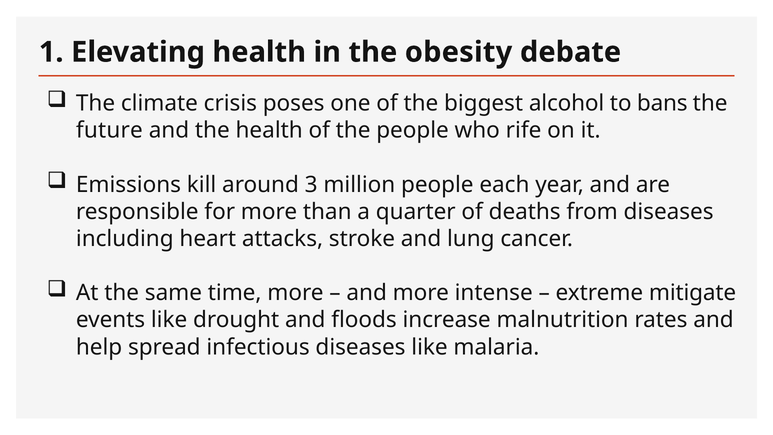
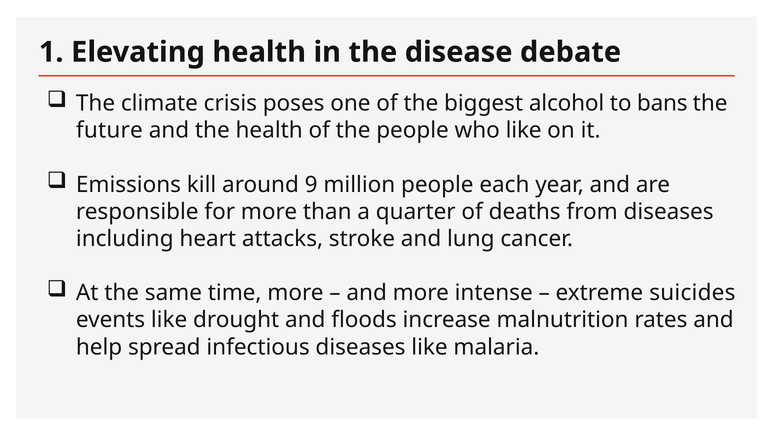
obesity: obesity -> disease (459, 52)
who rife: rife -> like (524, 130)
3: 3 -> 9 (311, 185)
mitigate: mitigate -> suicides (692, 293)
